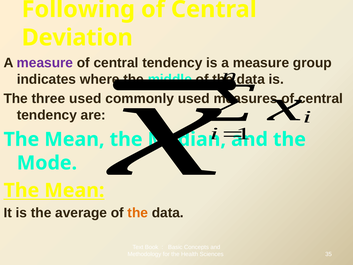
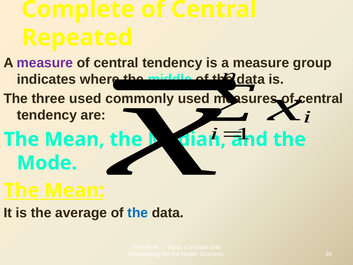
Following: Following -> Complete (78, 9)
Deviation: Deviation -> Repeated (77, 38)
the colour: orange -> blue (138, 213)
